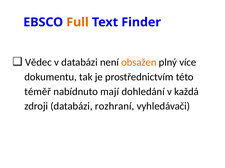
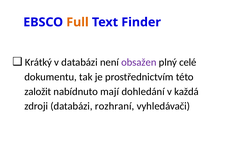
Vědec: Vědec -> Krátký (38, 63)
obsažen colour: orange -> purple (139, 63)
více: více -> celé (188, 63)
téměř: téměř -> založit (38, 92)
